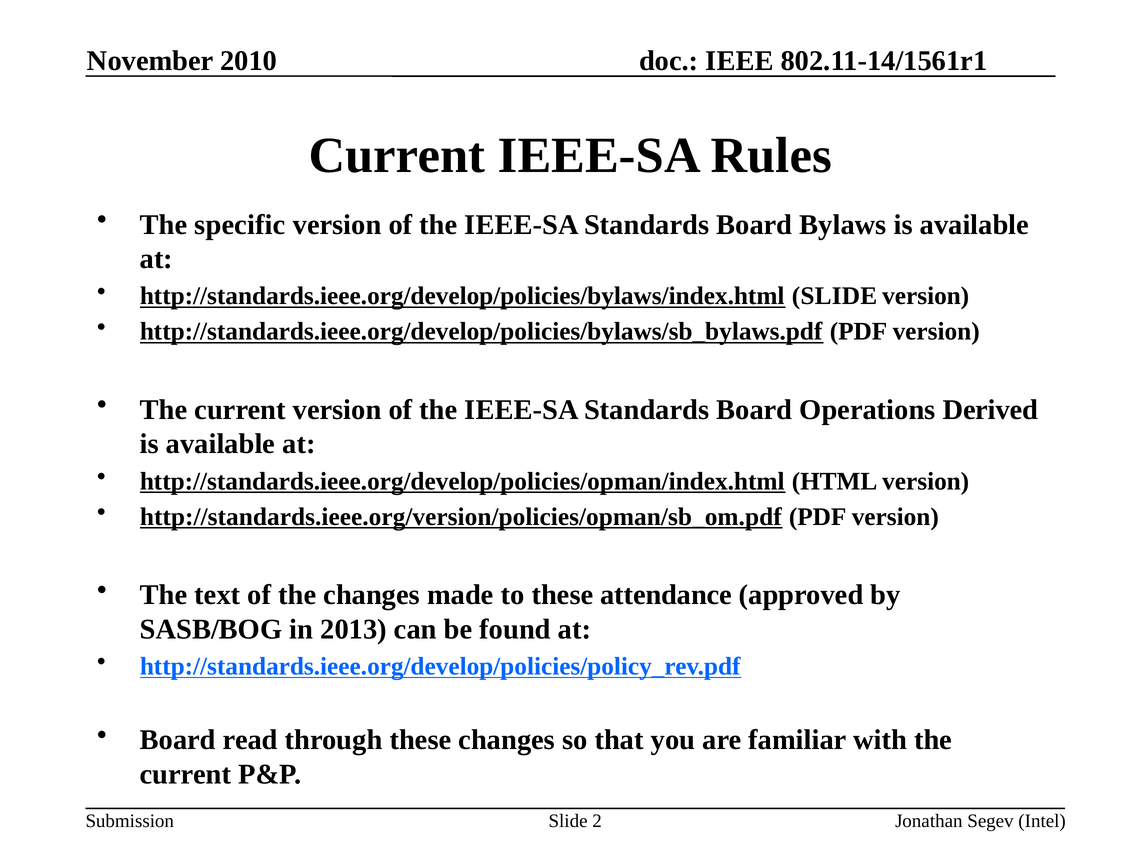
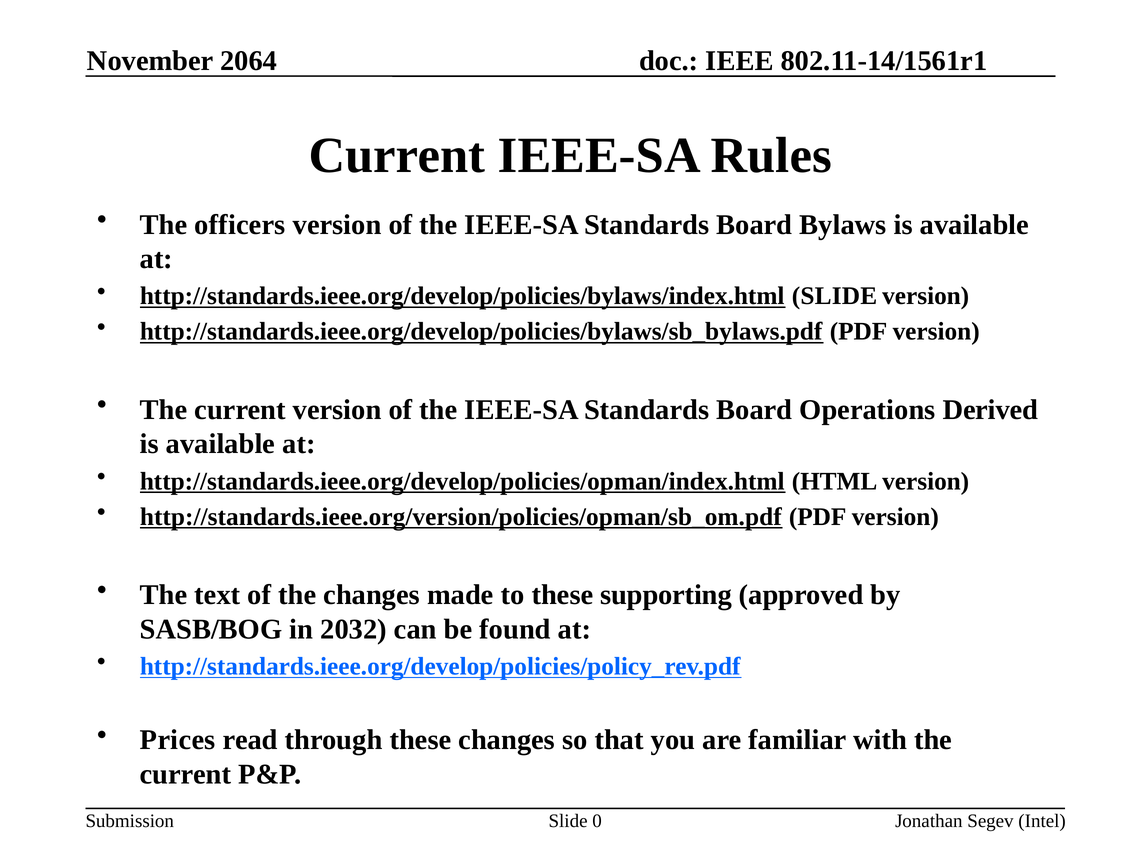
2010: 2010 -> 2064 (249, 61)
specific: specific -> officers (240, 225)
attendance: attendance -> supporting (666, 595)
2013: 2013 -> 2032 (354, 629)
Board: Board -> Prices (178, 740)
2: 2 -> 0 (597, 821)
